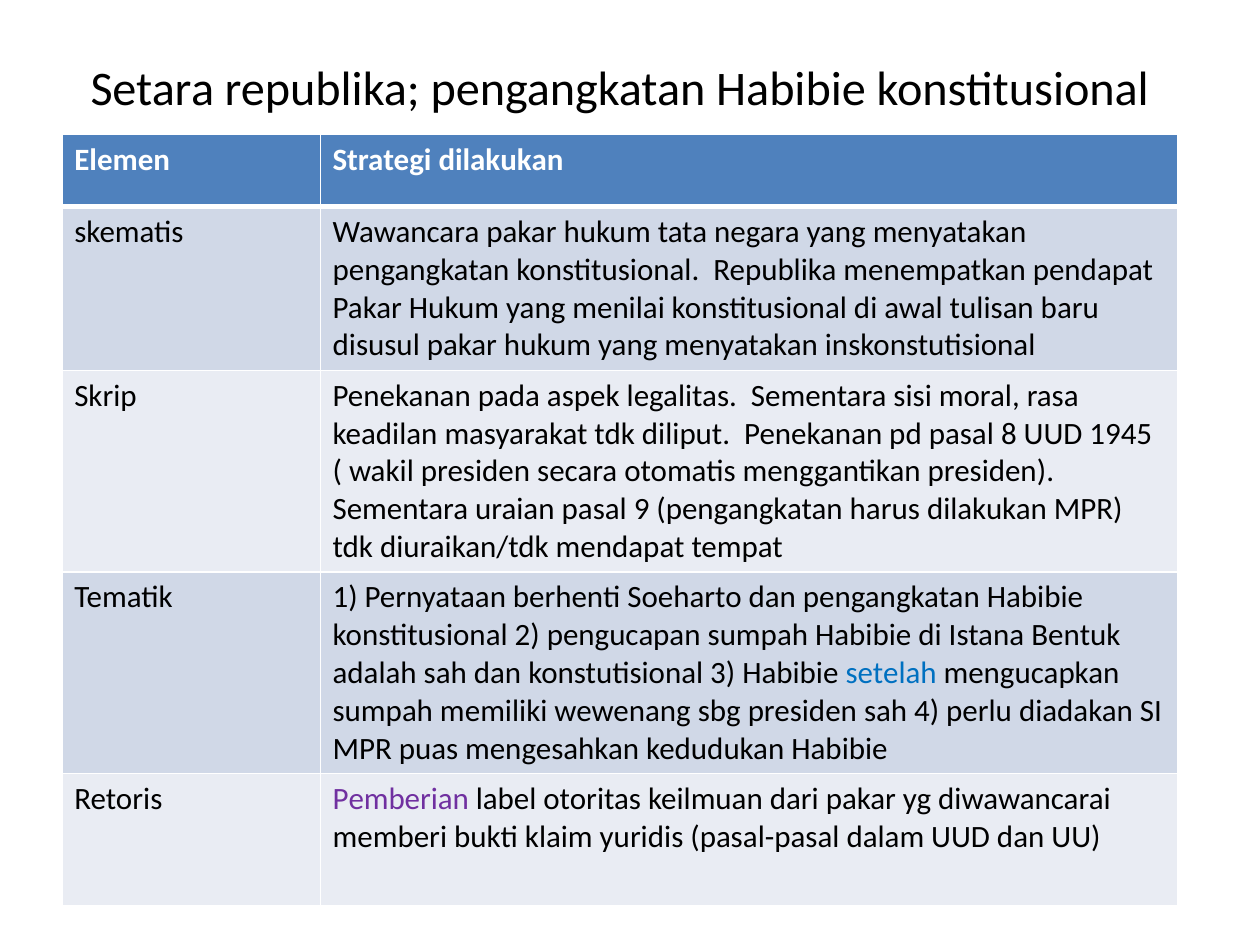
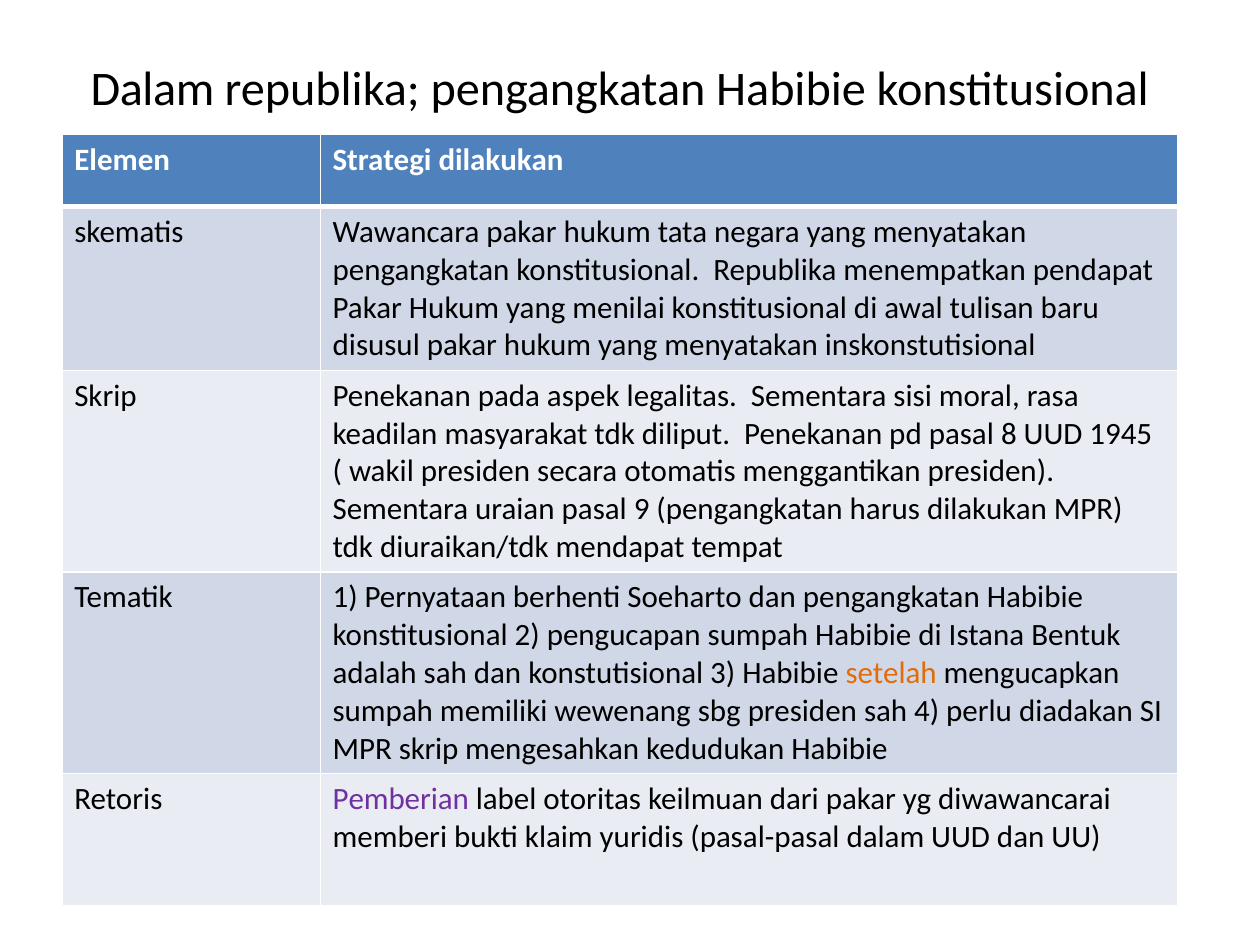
Setara: Setara -> Dalam (152, 89)
setelah colour: blue -> orange (891, 673)
MPR puas: puas -> skrip (429, 749)
